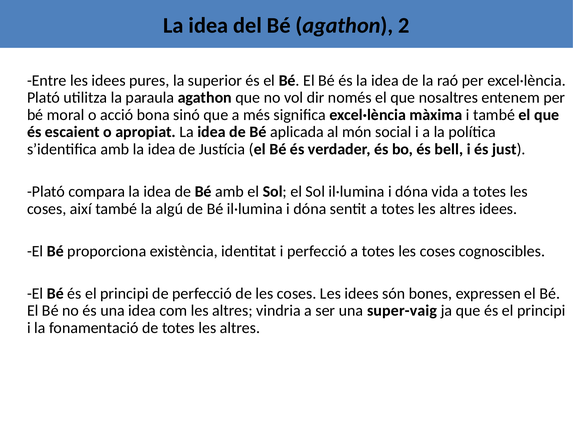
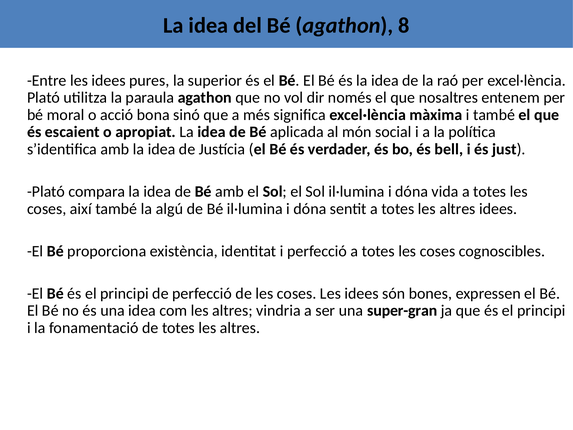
2: 2 -> 8 (404, 25)
super-vaig: super-vaig -> super-gran (402, 311)
